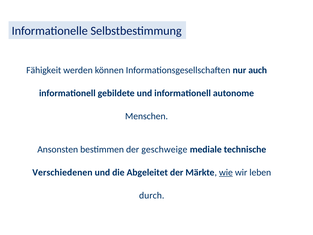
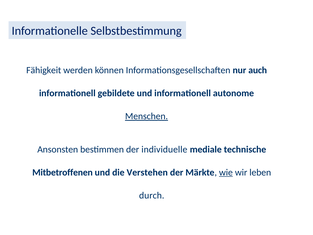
Menschen underline: none -> present (147, 116)
geschweige: geschweige -> individuelle (164, 149)
Verschiedenen: Verschiedenen -> Mitbetroffenen (62, 172)
Abgeleitet: Abgeleitet -> Verstehen (147, 172)
